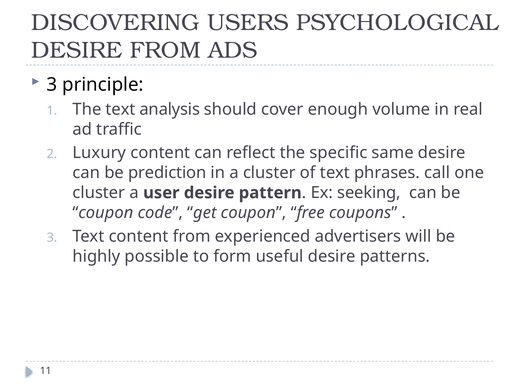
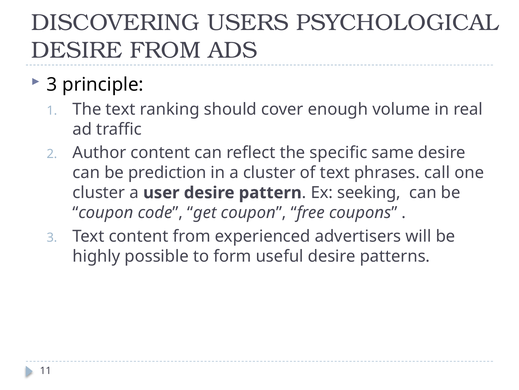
analysis: analysis -> ranking (170, 109)
Luxury: Luxury -> Author (99, 153)
